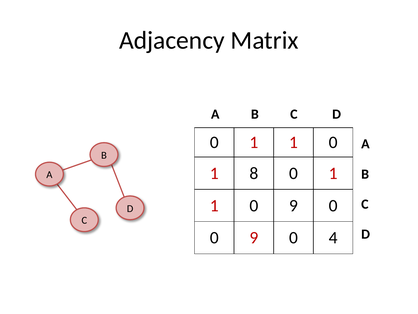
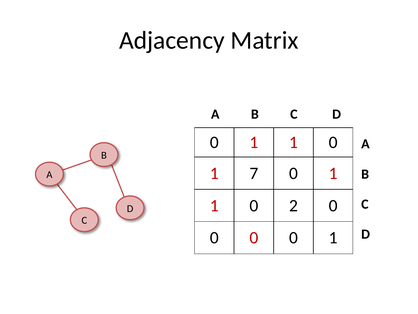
8: 8 -> 7 (254, 173)
1 0 9: 9 -> 2 (293, 205)
9: 9 -> 0 (254, 237)
4: 4 -> 1 (333, 237)
